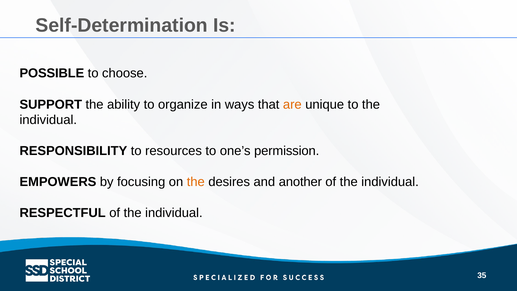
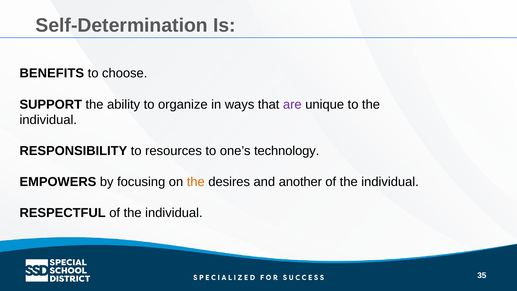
POSSIBLE: POSSIBLE -> BENEFITS (52, 73)
are colour: orange -> purple (292, 104)
permission: permission -> technology (287, 151)
